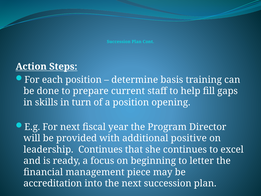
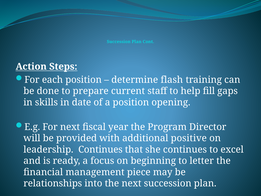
basis: basis -> flash (172, 80)
turn: turn -> date (81, 102)
accreditation: accreditation -> relationships (53, 183)
